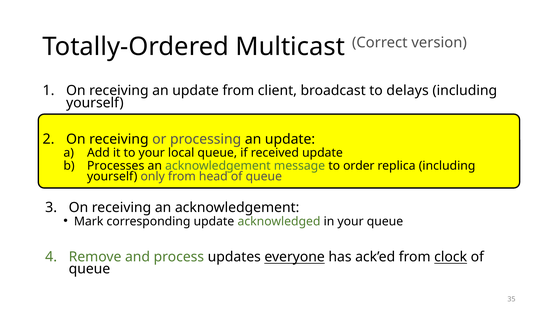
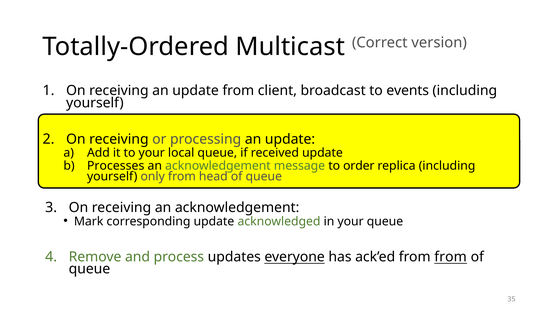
delays: delays -> events (408, 91)
from clock: clock -> from (451, 257)
